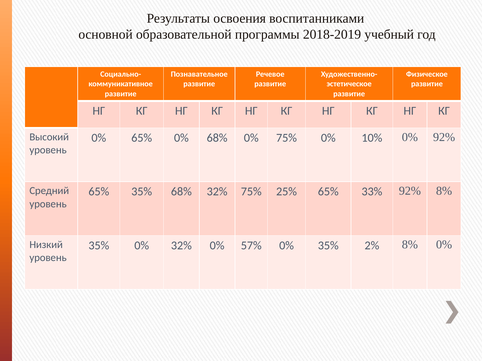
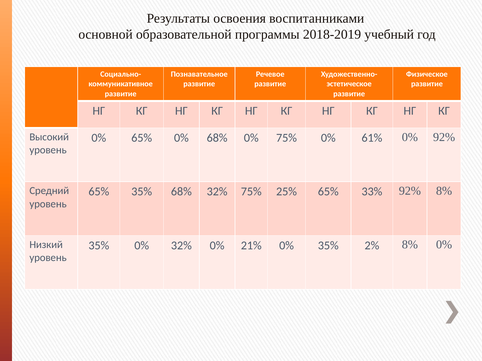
10%: 10% -> 61% (372, 138)
57%: 57% -> 21% (251, 246)
